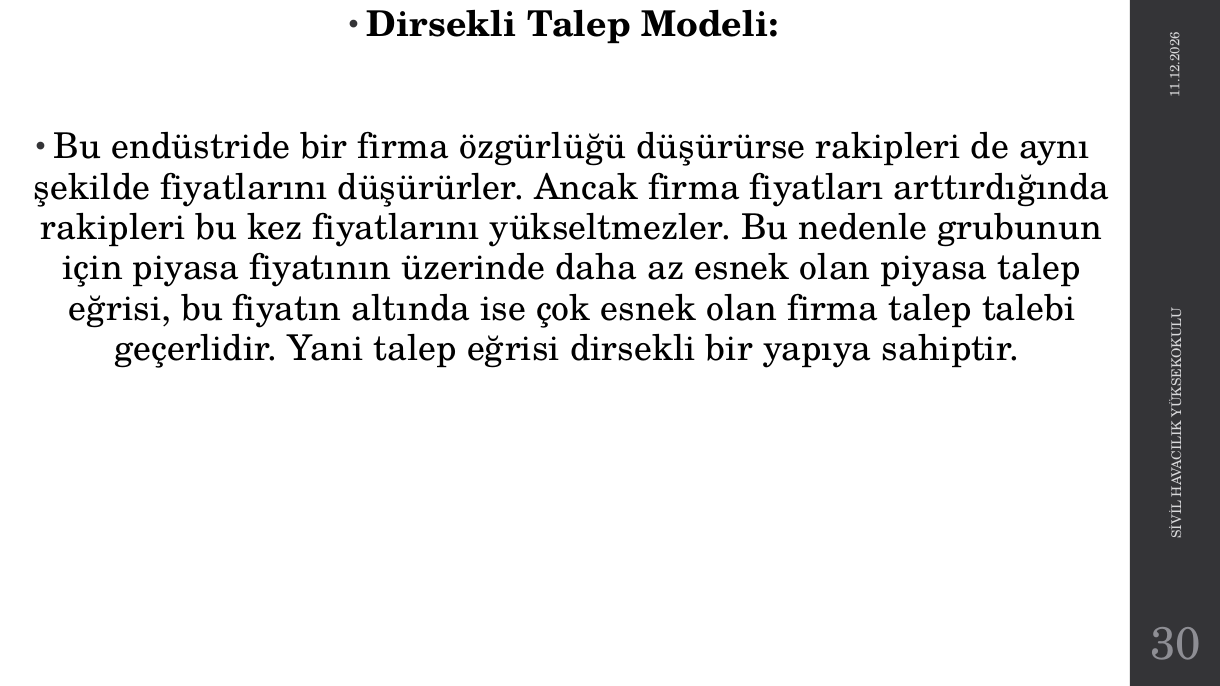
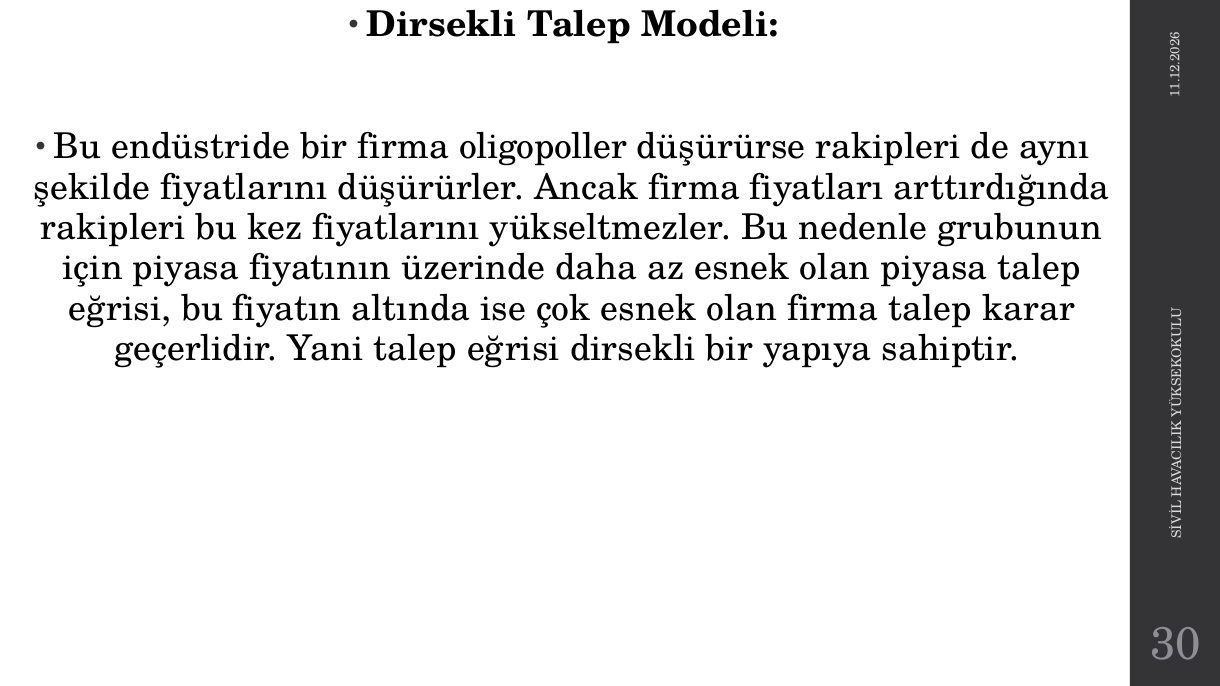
özgürlüğü: özgürlüğü -> oligopoller (543, 147)
talebi: talebi -> karar (1029, 309)
